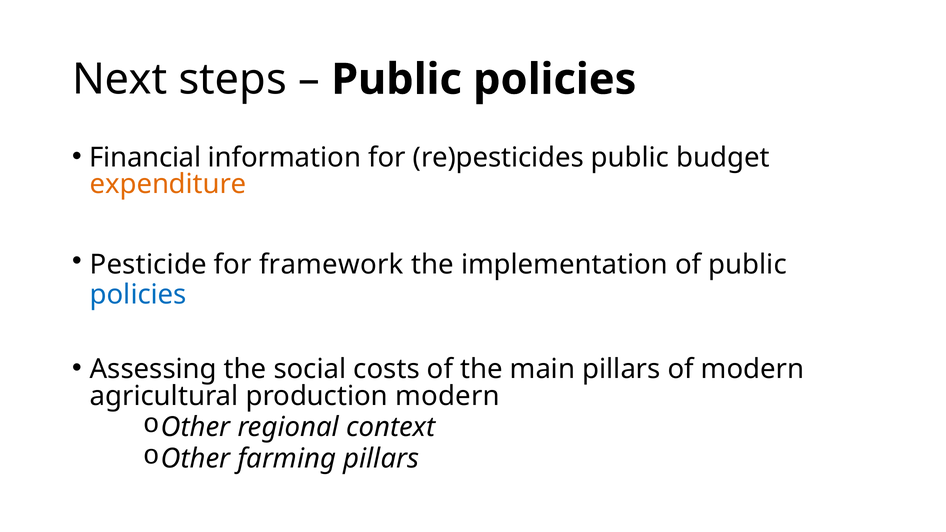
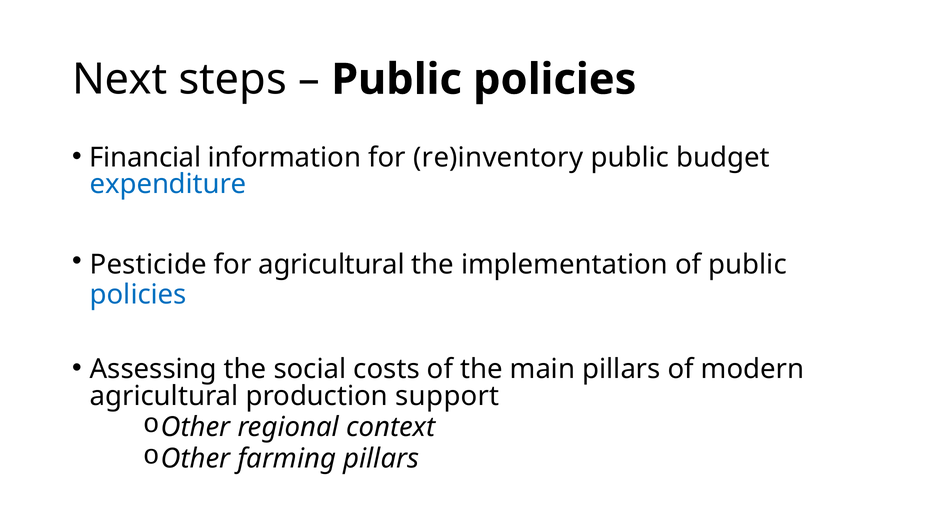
re)pesticides: re)pesticides -> re)inventory (498, 158)
expenditure colour: orange -> blue (168, 184)
for framework: framework -> agricultural (332, 265)
production modern: modern -> support (447, 396)
